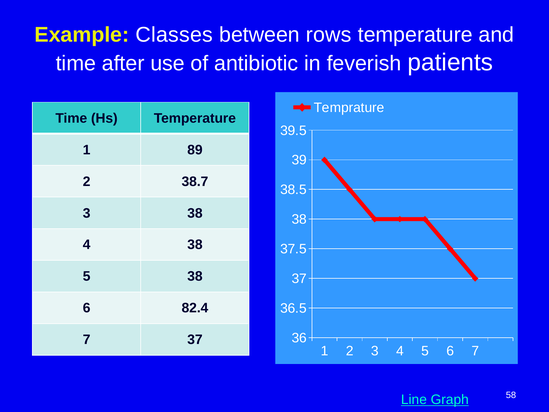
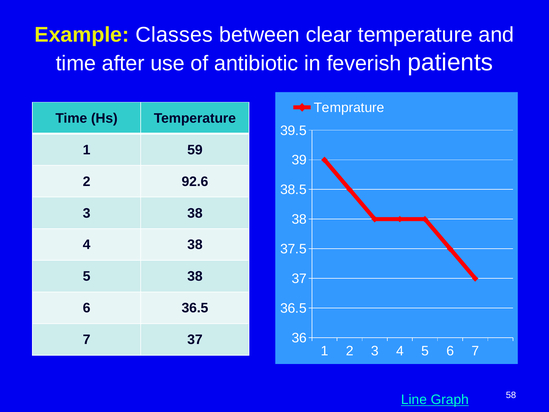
rows: rows -> clear (329, 35)
89: 89 -> 59 (195, 150)
38.7: 38.7 -> 92.6 (195, 181)
6 82.4: 82.4 -> 36.5 (195, 308)
